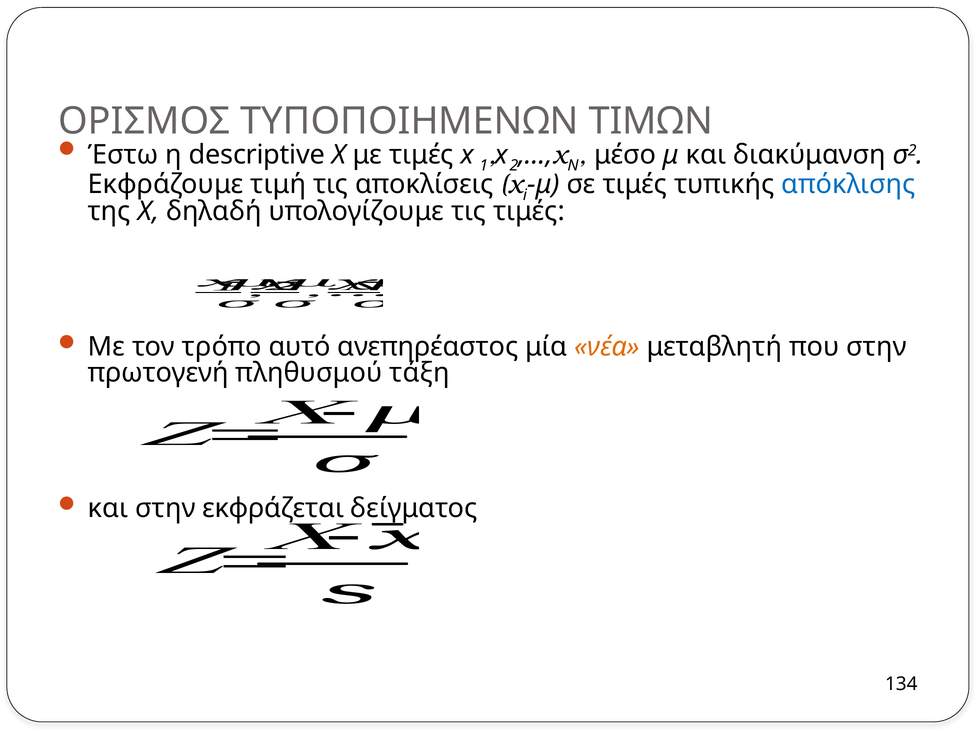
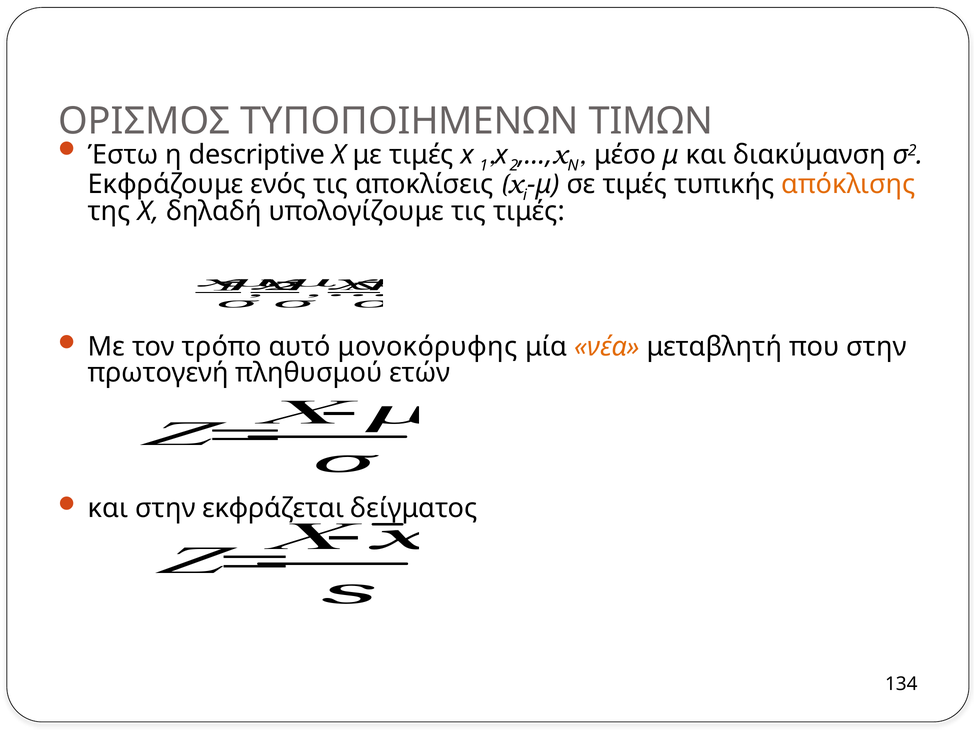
τιμή: τιμή -> ενός (278, 184)
απόκλισης colour: blue -> orange (848, 184)
ανεπηρέαστος: ανεπηρέαστος -> μονοκόρυφης (428, 347)
τάξη: τάξη -> ετών (420, 373)
